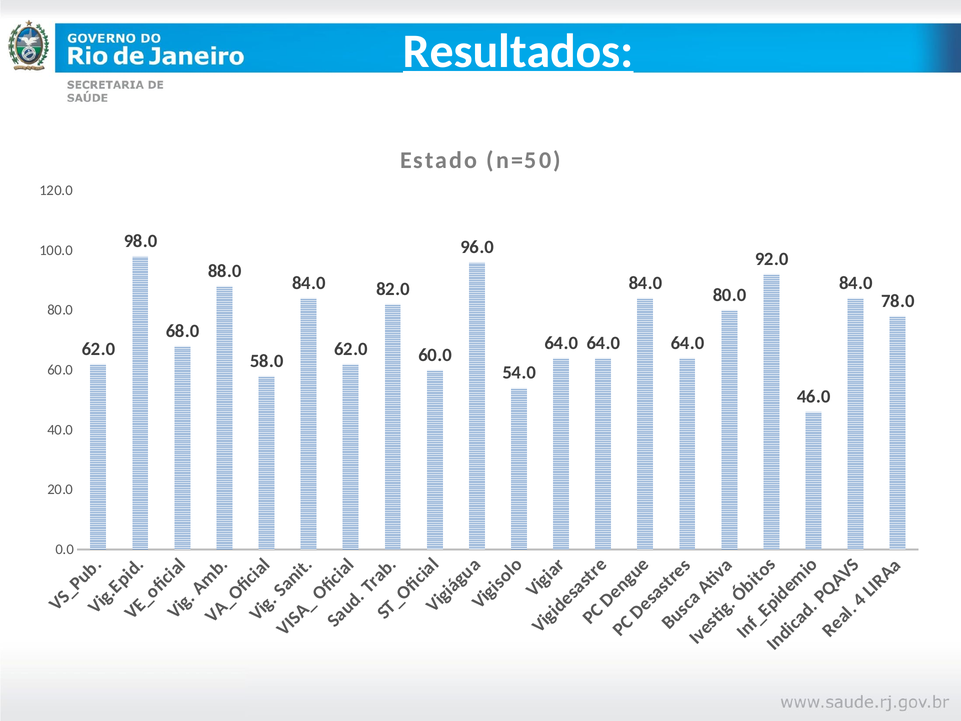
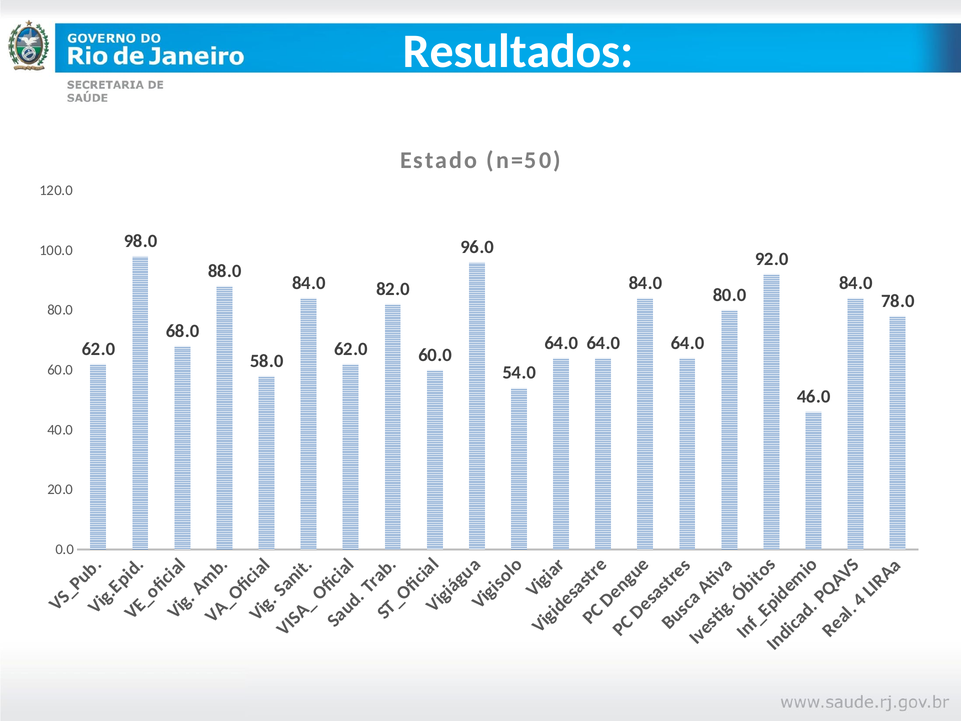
Resultados underline: present -> none (518, 52)
